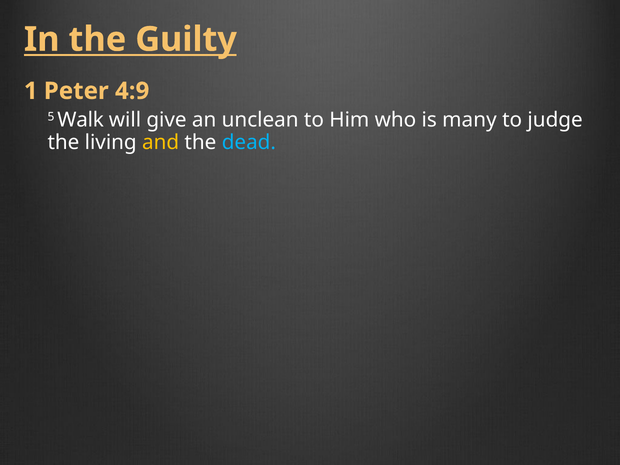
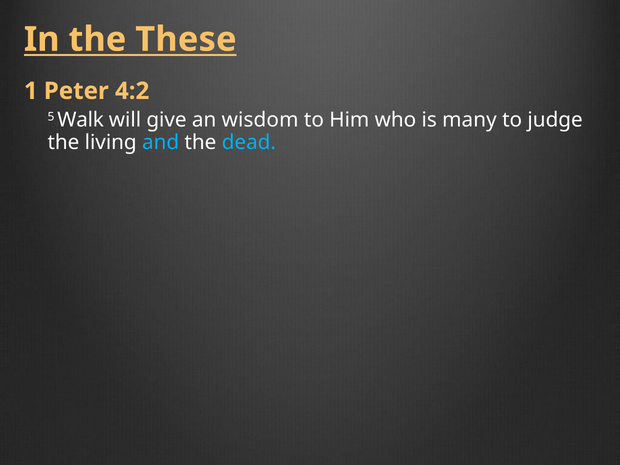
Guilty: Guilty -> These (186, 39)
4:9: 4:9 -> 4:2 (132, 91)
unclean: unclean -> wisdom (260, 120)
and colour: yellow -> light blue (161, 142)
